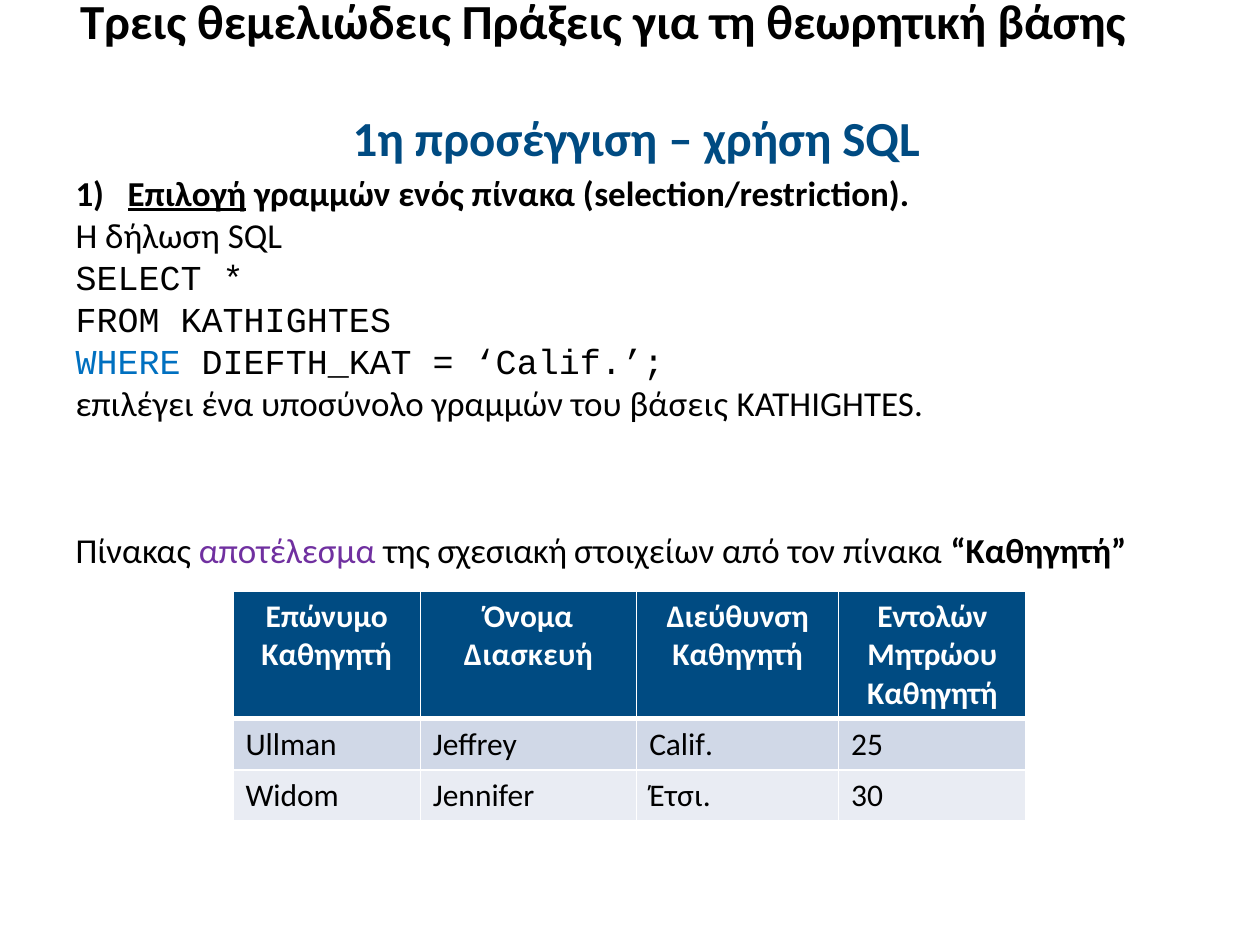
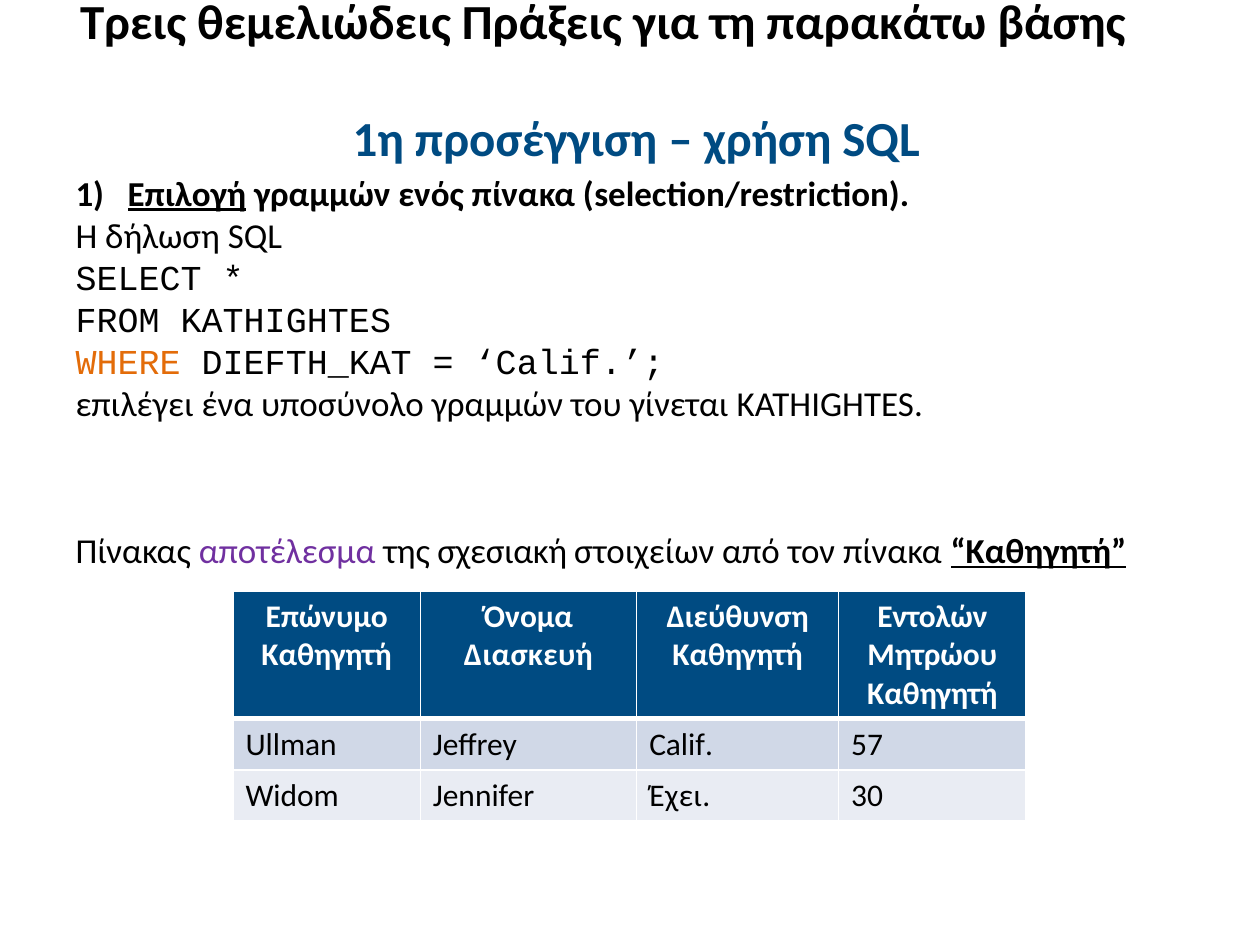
θεωρητική: θεωρητική -> παρακάτω (876, 23)
WHERE colour: blue -> orange (128, 363)
βάσεις: βάσεις -> γίνεται (679, 405)
Καθηγητή underline: none -> present (1038, 552)
25: 25 -> 57 (867, 745)
Έτσι: Έτσι -> Έχει (680, 796)
